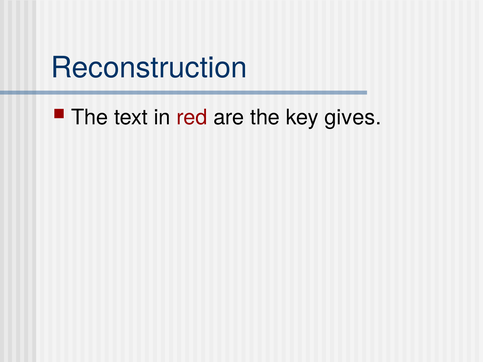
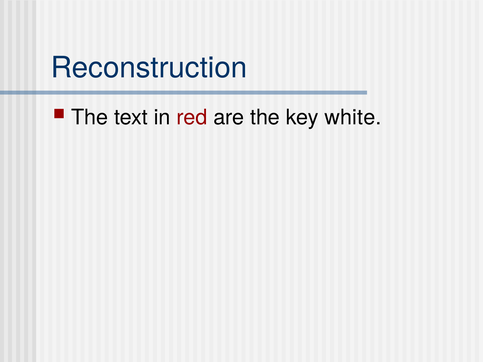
gives: gives -> white (353, 117)
